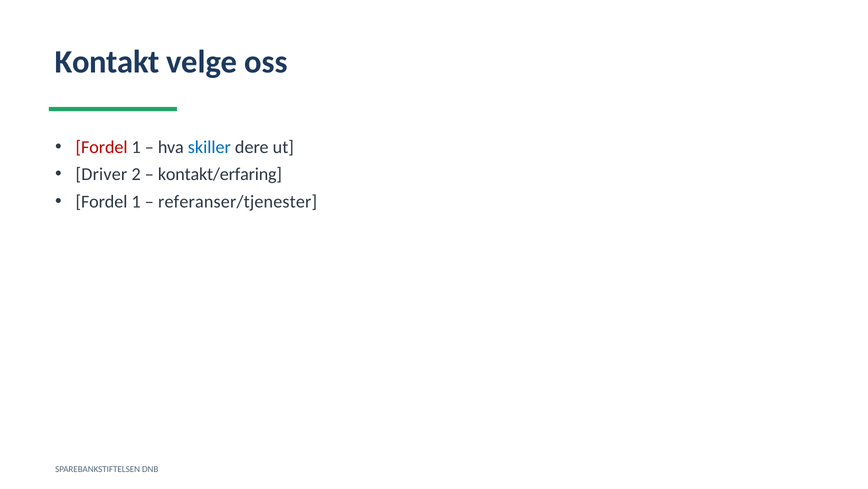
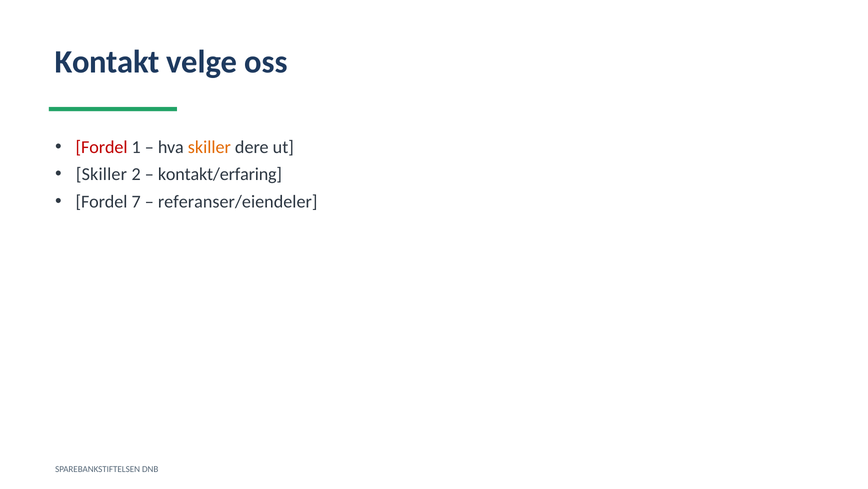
skiller colour: blue -> orange (209, 147)
Driver: Driver -> Skiller (101, 174)
1: 1 -> 7 (136, 201)
referanser/tjenester: referanser/tjenester -> referanser/eiendeler (238, 201)
